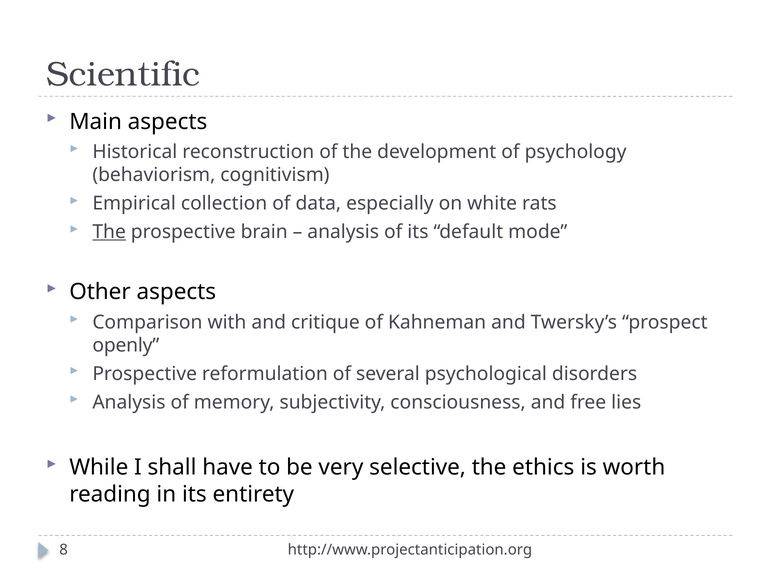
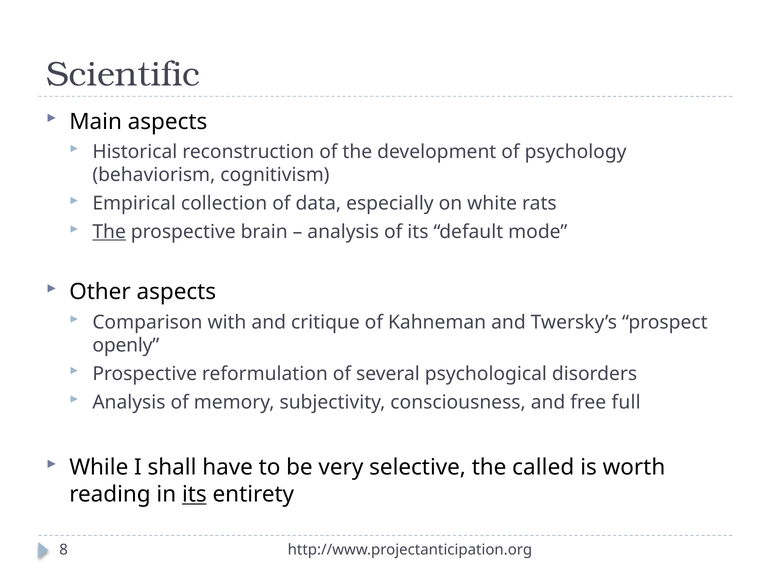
lies: lies -> full (626, 402)
ethics: ethics -> called (543, 468)
its underline: none -> present (194, 494)
